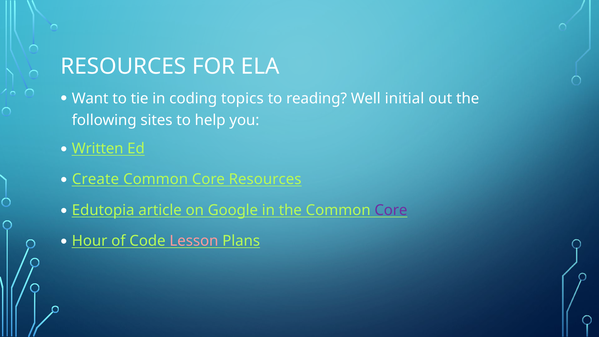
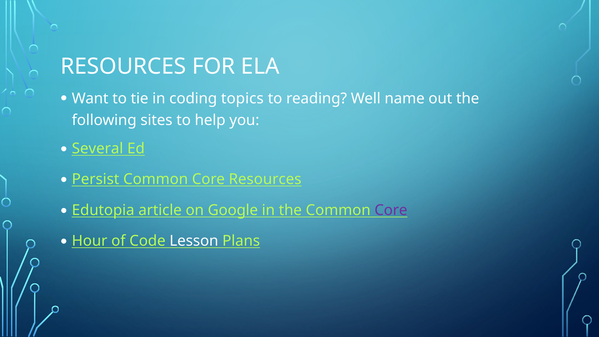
initial: initial -> name (405, 99)
Written: Written -> Several (98, 148)
Create: Create -> Persist (96, 179)
Lesson colour: pink -> white (194, 241)
